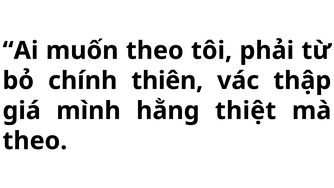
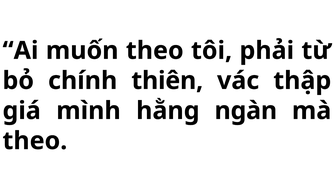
thiệt: thiệt -> ngàn (246, 111)
